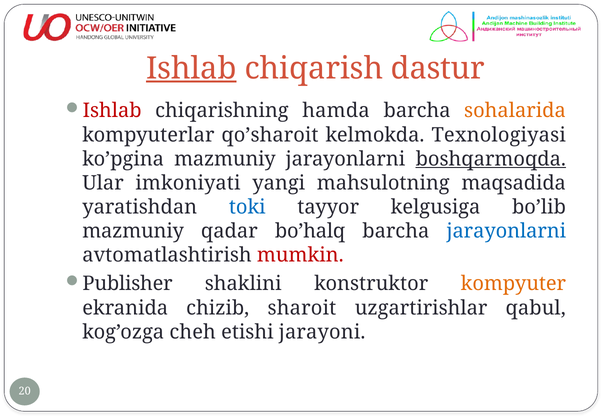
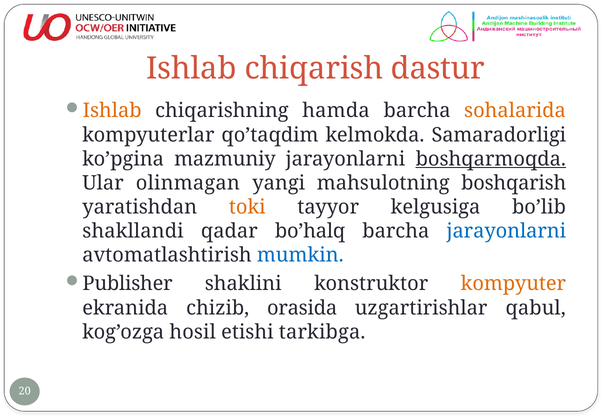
Ishlab underline: present -> none (191, 68)
Ishlab colour: red -> orange (112, 111)
qo’sharoit: qo’sharoit -> qo’taqdim (270, 135)
Texnologiyasi: Texnologiyasi -> Samaradorligi (499, 135)
imkoniyati: imkoniyati -> olinmagan (188, 183)
maqsadida: maqsadida -> boshqarish (514, 183)
toki colour: blue -> orange (247, 207)
mazmuniy: mazmuniy -> shakllandi (133, 231)
mumkin colour: red -> blue (300, 255)
sharoit: sharoit -> orasida (302, 308)
cheh: cheh -> hosil (193, 332)
jarayoni: jarayoni -> tarkibga (322, 332)
